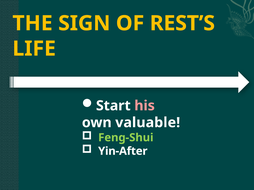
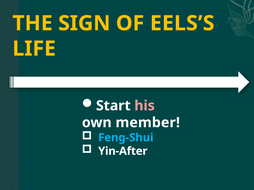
REST’S: REST’S -> EELS’S (182, 23)
valuable: valuable -> member (148, 123)
Feng-Shui colour: light green -> light blue (126, 138)
